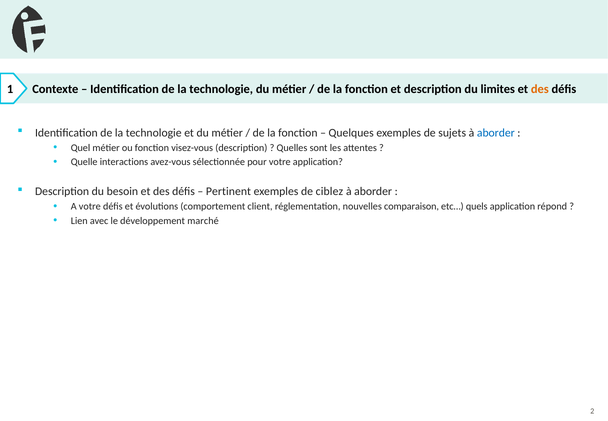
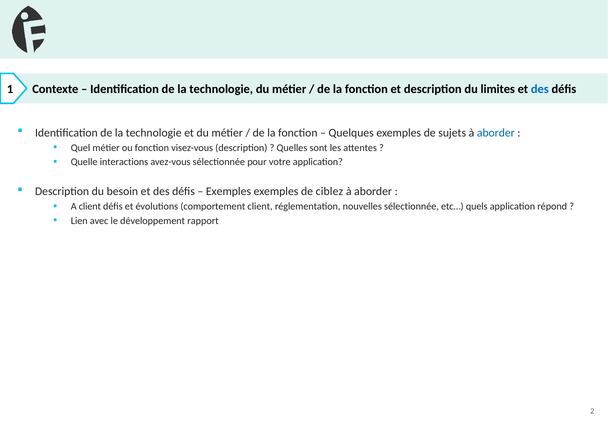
des colour: orange -> blue (540, 89)
Pertinent: Pertinent -> Exemples (228, 192)
A votre: votre -> client (90, 206)
nouvelles comparaison: comparaison -> sélectionnée (411, 206)
marché: marché -> rapport (203, 221)
